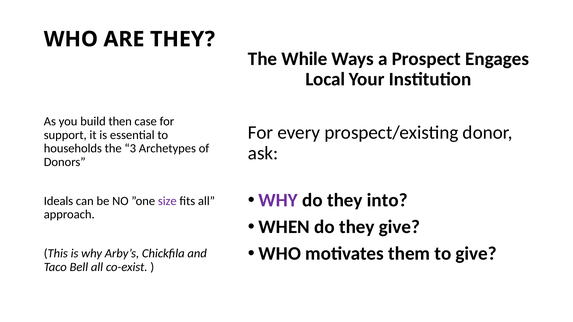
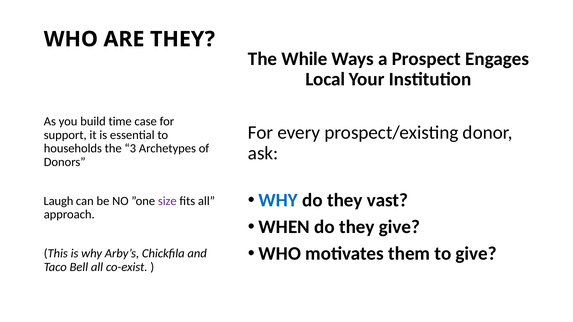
then: then -> time (120, 122)
WHY colour: purple -> blue (278, 200)
into: into -> vast (387, 200)
Ideals: Ideals -> Laugh (58, 201)
